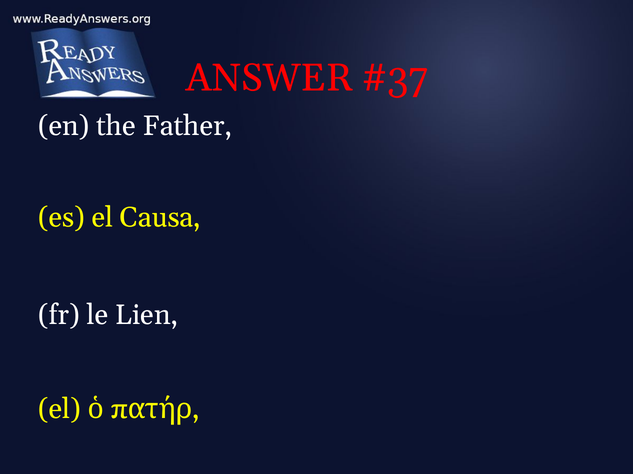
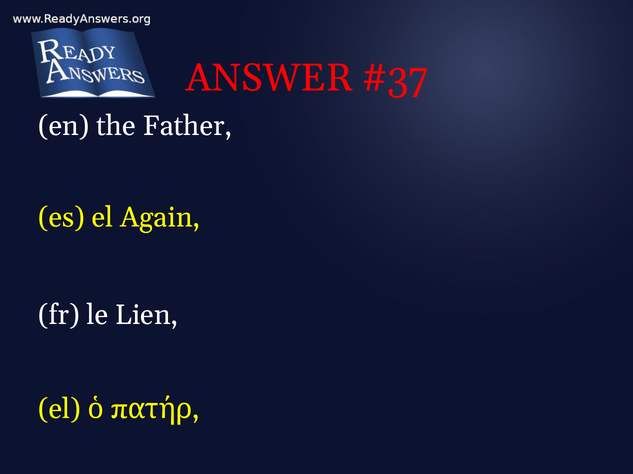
Causa: Causa -> Again (160, 218)
